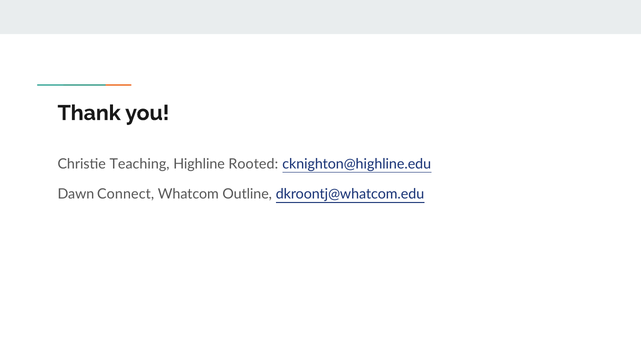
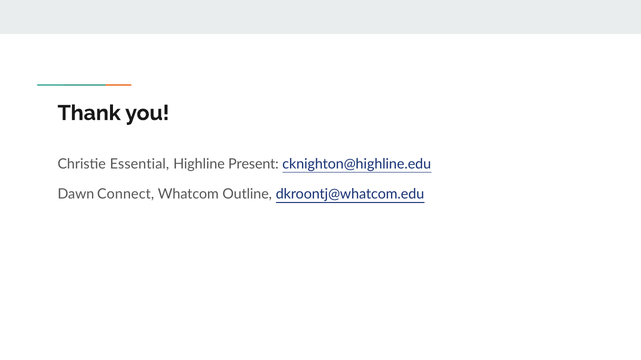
Teaching: Teaching -> Essential (139, 164)
Rooted: Rooted -> Present (253, 164)
